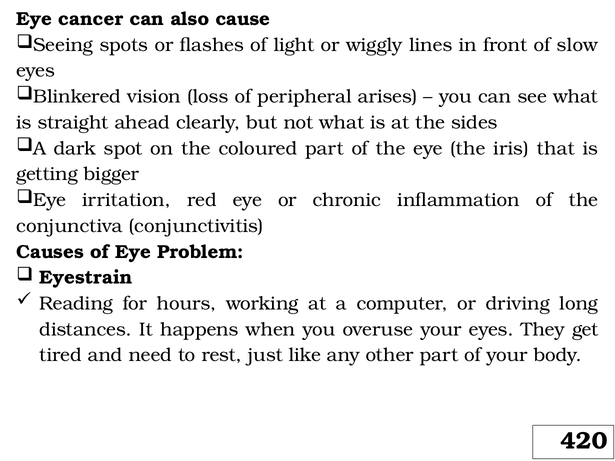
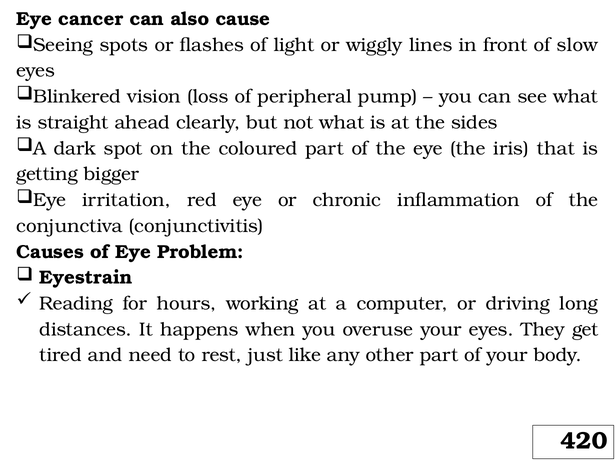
arises: arises -> pump (388, 97)
